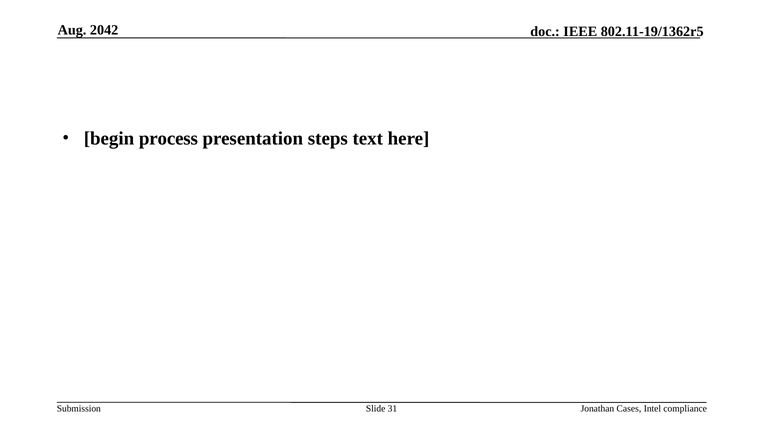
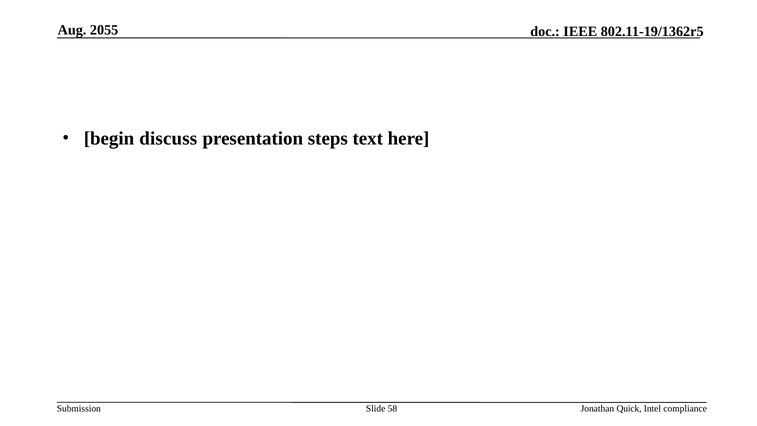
2042: 2042 -> 2055 (104, 30)
process: process -> discuss (168, 139)
31: 31 -> 58 (392, 408)
Cases: Cases -> Quick (629, 408)
